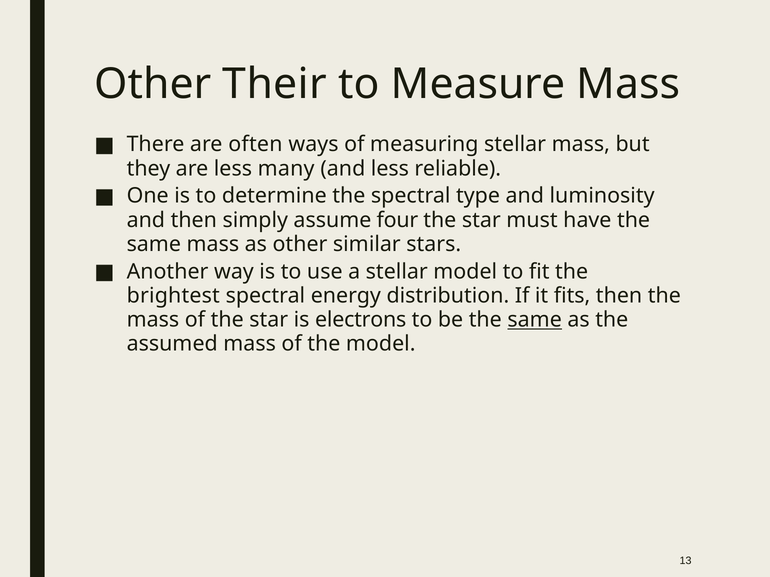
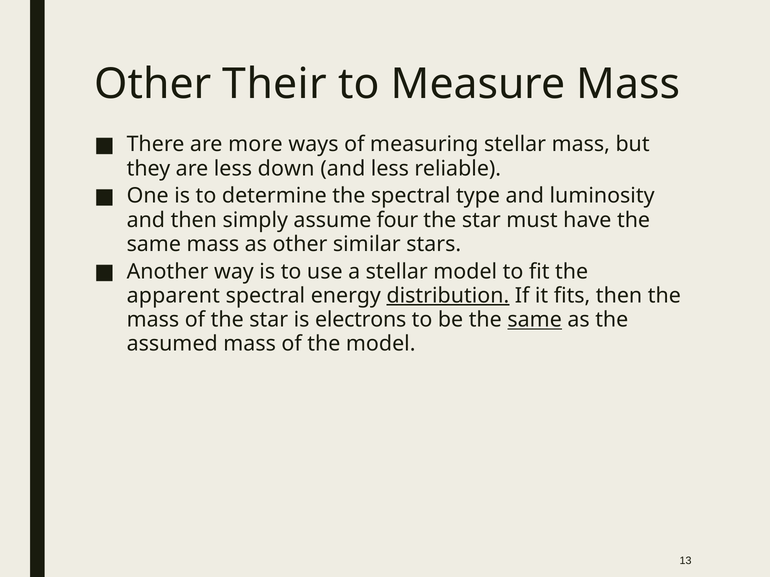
often: often -> more (255, 144)
many: many -> down (286, 169)
brightest: brightest -> apparent (173, 296)
distribution underline: none -> present (448, 296)
